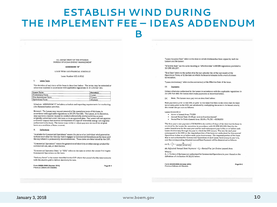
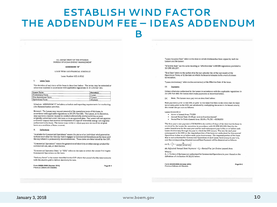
DURING: DURING -> FACTOR (188, 13)
THE IMPLEMENT: IMPLEMENT -> ADDENDUM (80, 23)
